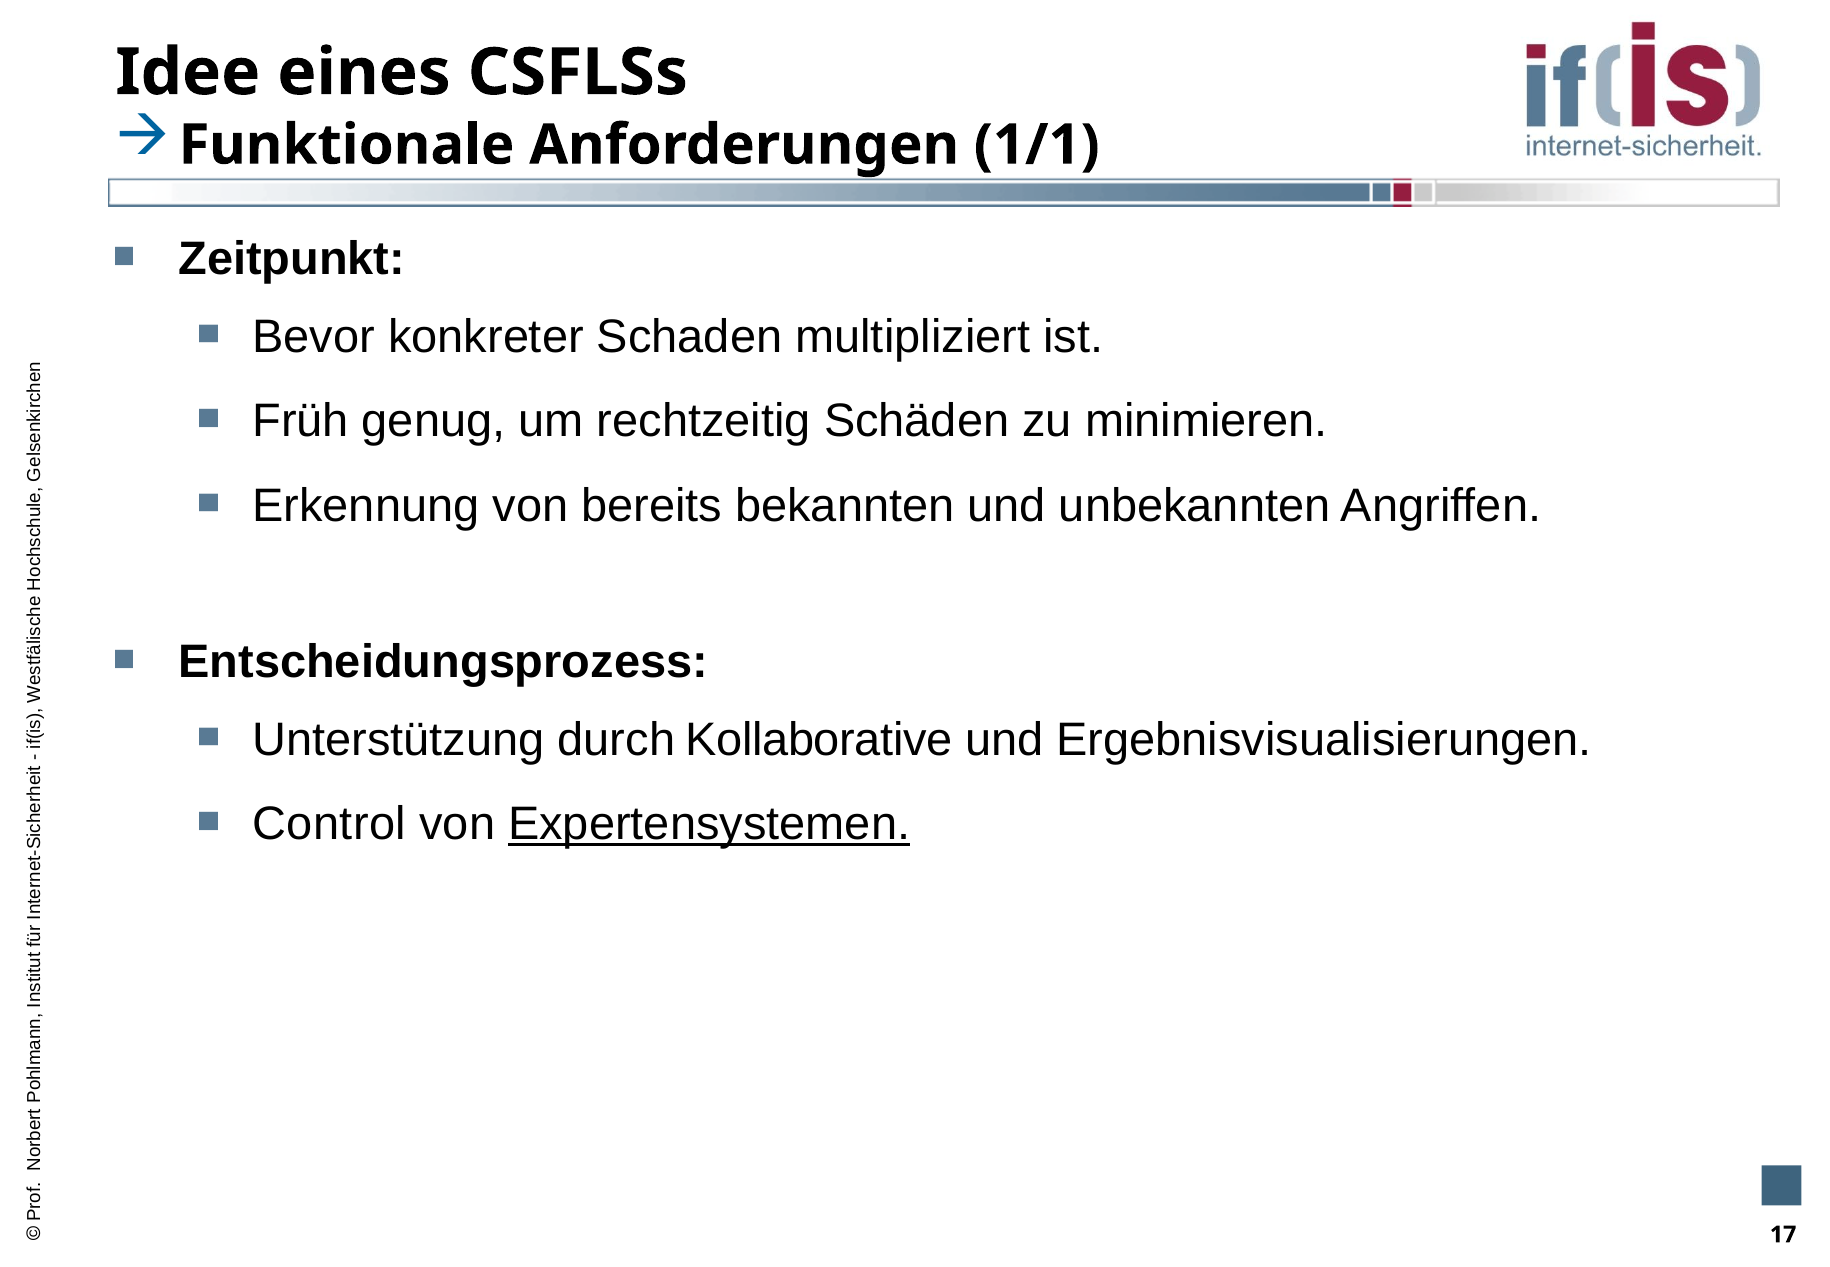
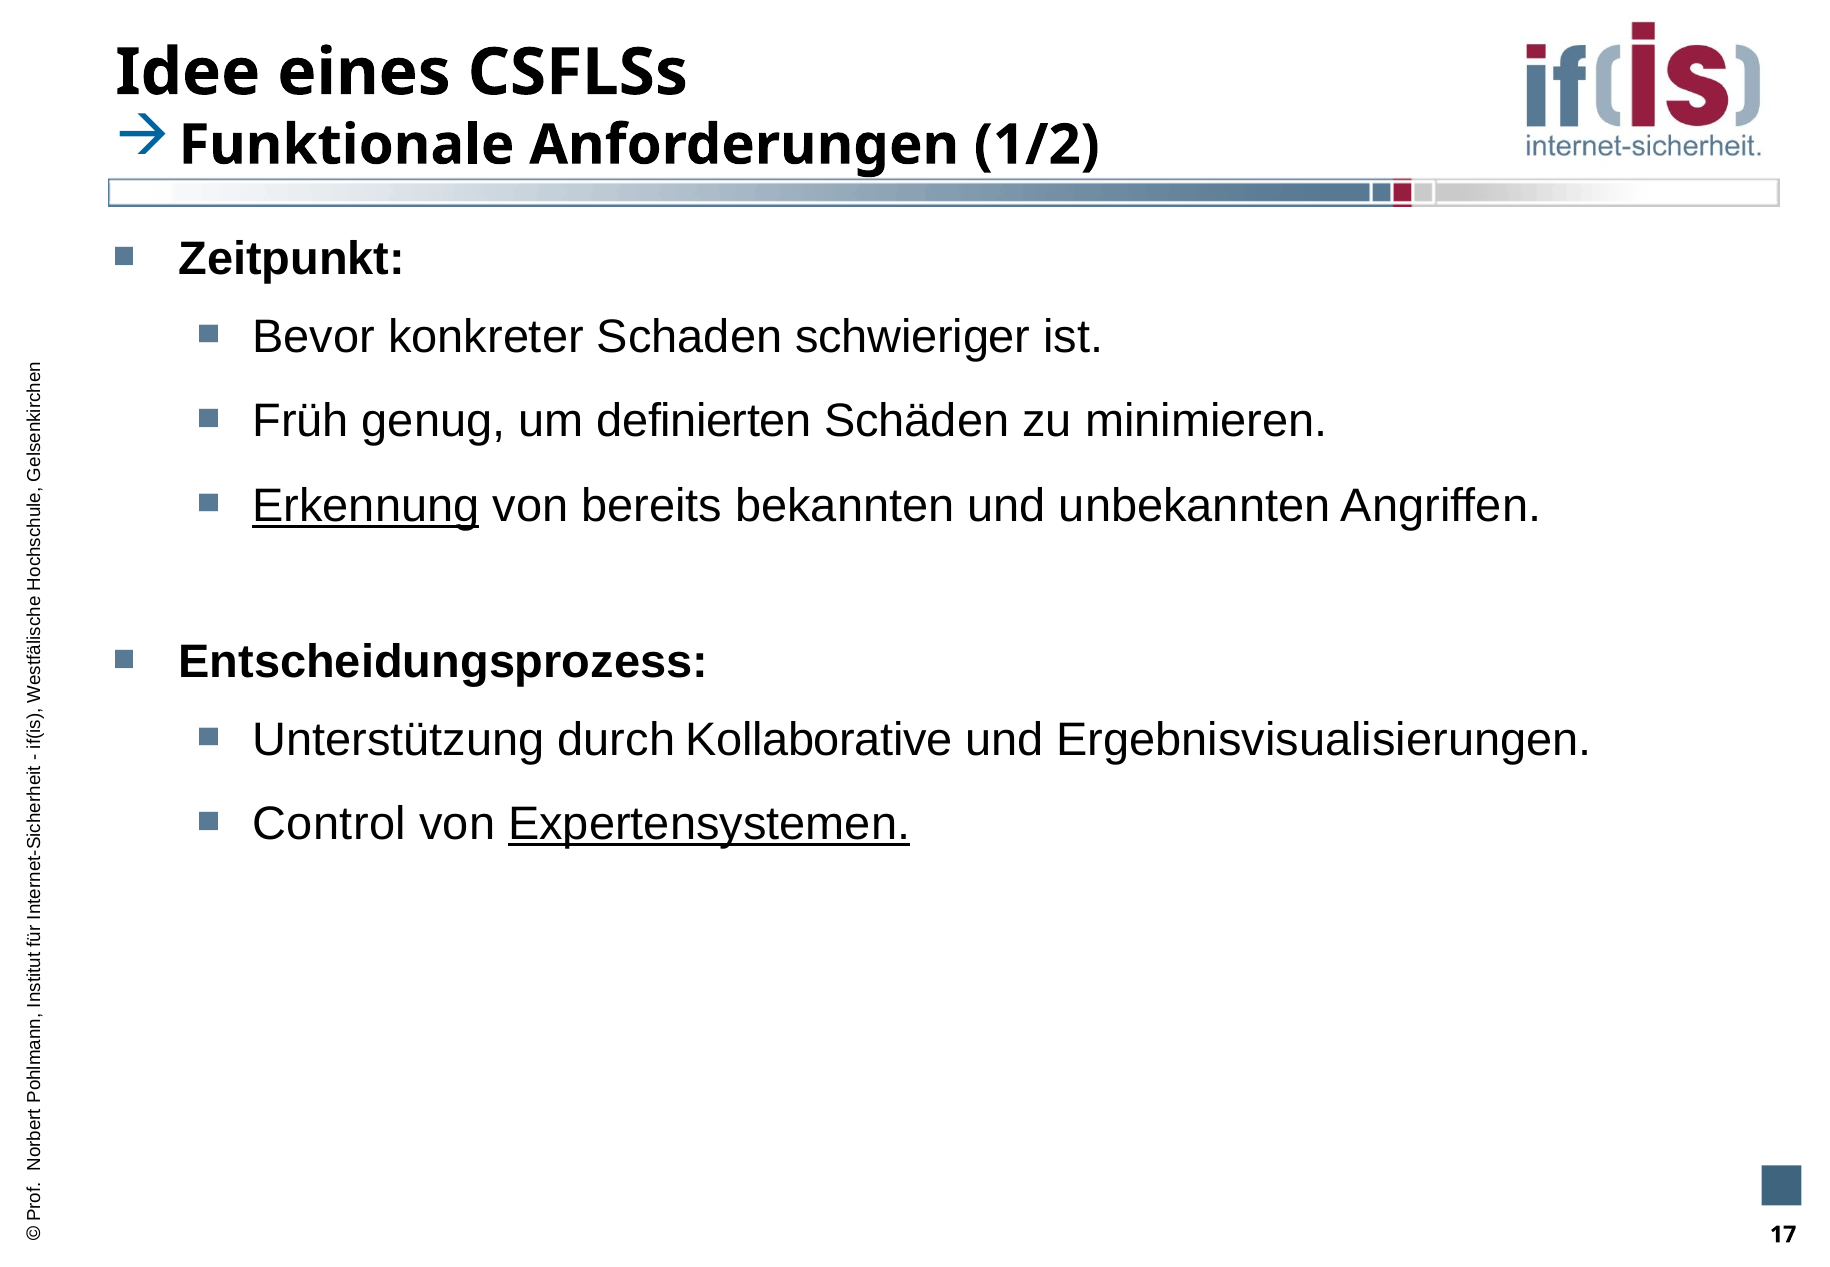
1/1: 1/1 -> 1/2 (1037, 145)
multipliziert: multipliziert -> schwieriger (913, 337)
rechtzeitig: rechtzeitig -> definierten (704, 421)
Erkennung underline: none -> present (366, 506)
